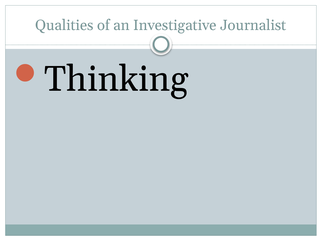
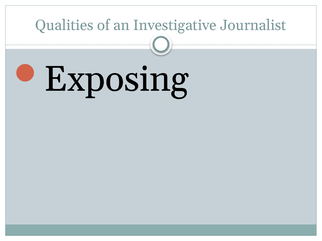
Thinking: Thinking -> Exposing (116, 79)
